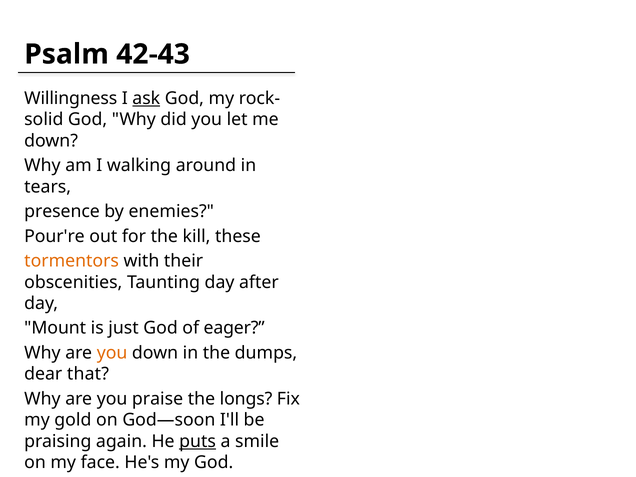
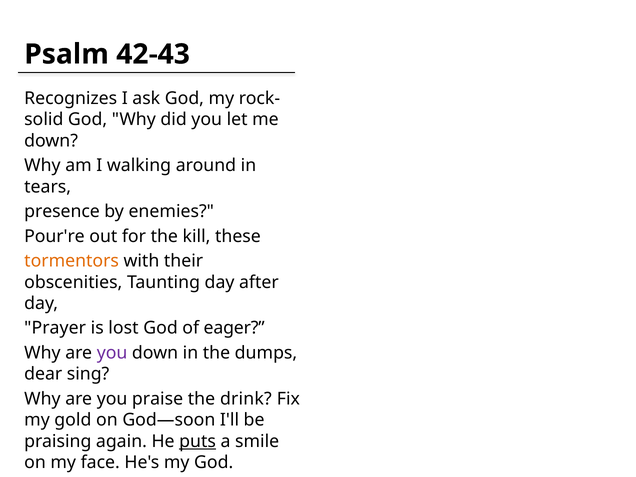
Willingness: Willingness -> Recognizes (71, 98)
ask underline: present -> none (146, 98)
Mount: Mount -> Prayer (55, 328)
just: just -> lost (123, 328)
you colour: orange -> purple (112, 353)
that: that -> sing (88, 374)
longs: longs -> drink (246, 399)
